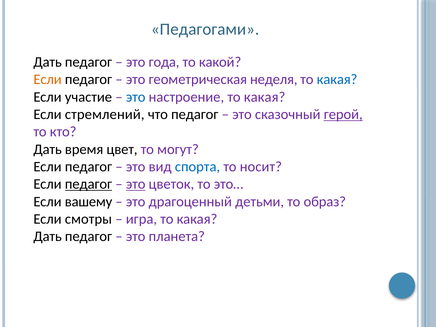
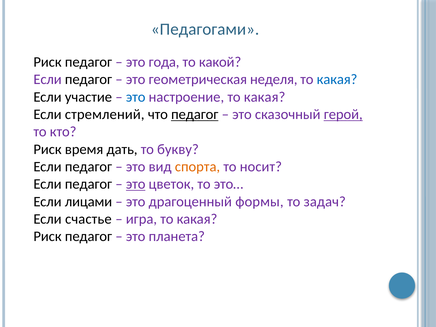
Дать: Дать -> Риск (48, 62)
Если colour: orange -> purple (48, 80)
педагог underline: none -> present (195, 114)
Дать: Дать -> Риск (48, 149)
цвет: цвет -> дать (122, 149)
могут: могут -> букву (178, 149)
спорта colour: blue -> orange (197, 167)
педагог underline: present -> none (88, 184)
вашему: вашему -> лицами (89, 202)
детьми: детьми -> формы (259, 202)
образ: образ -> задач (325, 202)
смотры: смотры -> счастье (88, 219)
Дать: Дать -> Риск (48, 236)
